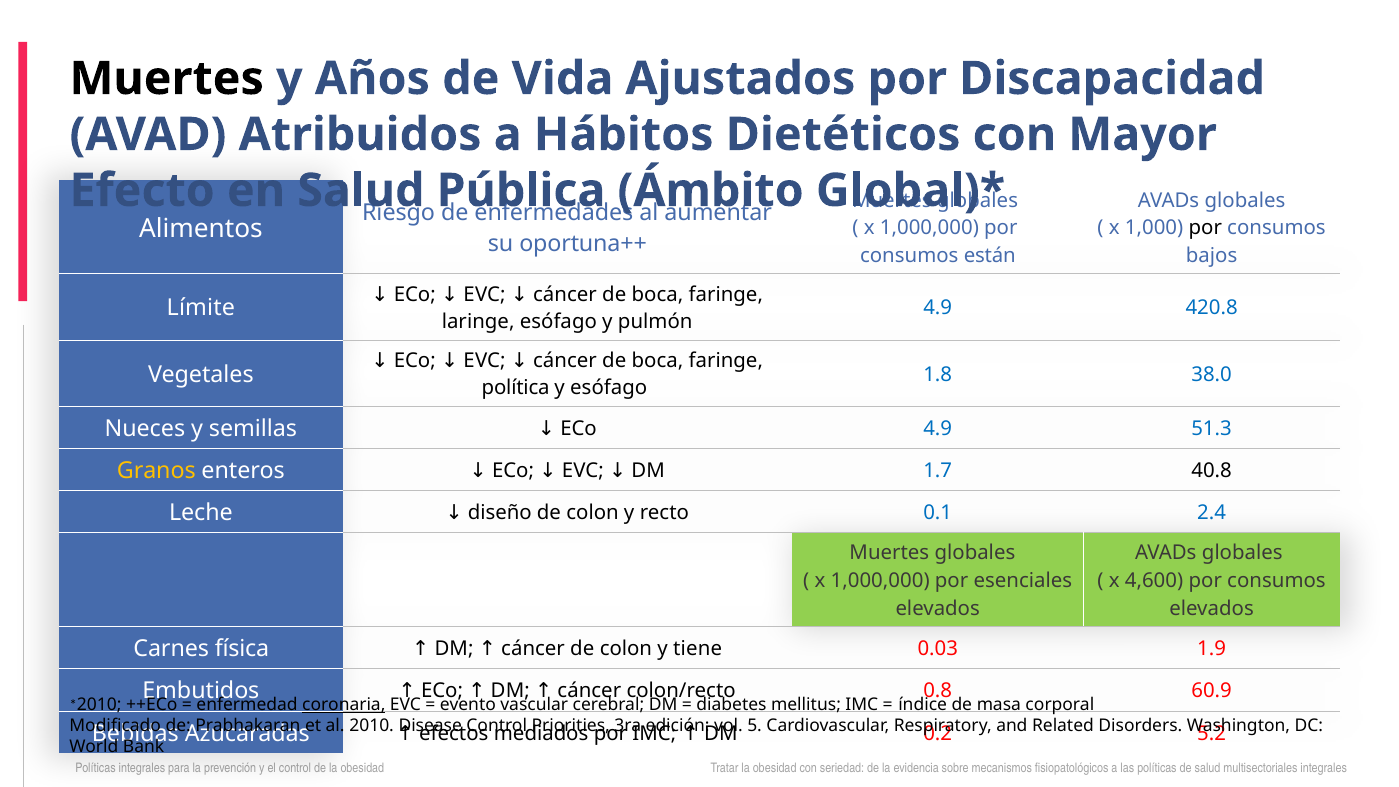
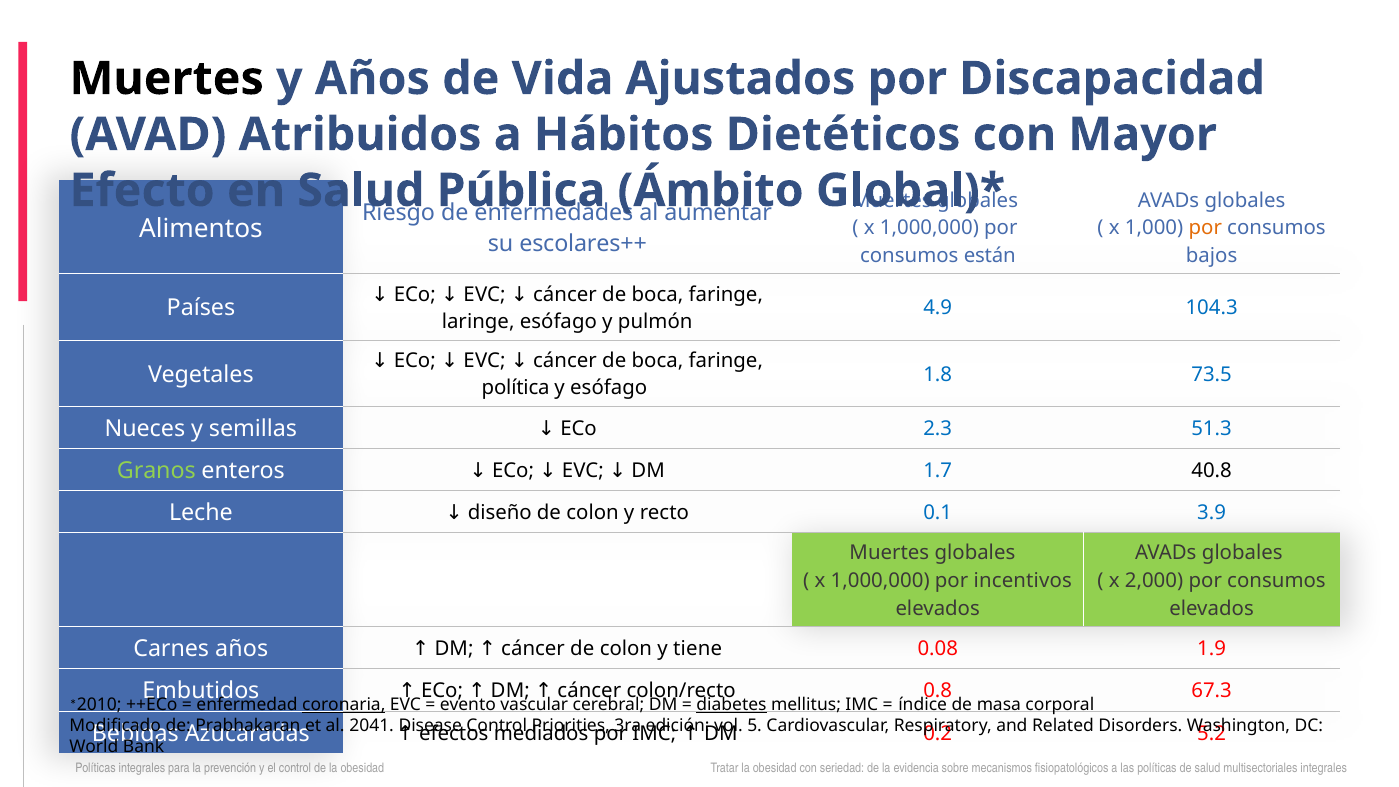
por colour: black -> orange (1205, 228)
oportuna++: oportuna++ -> escolares++ (583, 244)
Límite: Límite -> Países (201, 308)
420.8: 420.8 -> 104.3 (1212, 308)
38.0: 38.0 -> 73.5 (1212, 374)
ECo 4.9: 4.9 -> 2.3 (938, 428)
Granos colour: yellow -> light green (156, 471)
2.4: 2.4 -> 3.9 (1212, 513)
esenciales: esenciales -> incentivos (1023, 581)
4,600: 4,600 -> 2,000 (1154, 581)
0.03: 0.03 -> 0.08 (938, 649)
Carnes física: física -> años (242, 649)
60.9: 60.9 -> 67.3 (1212, 691)
diabetes underline: none -> present (732, 705)
2010: 2010 -> 2041 (372, 726)
